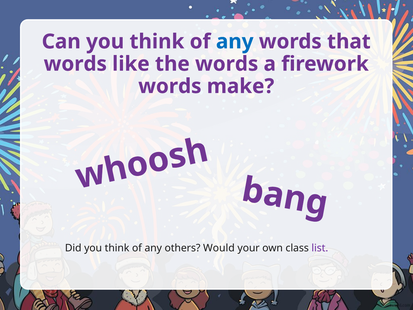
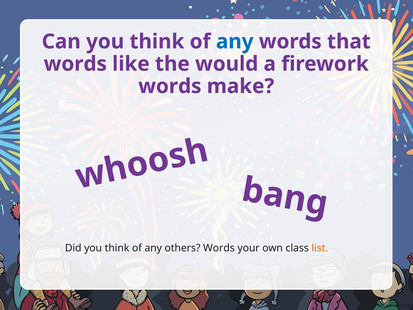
the words: words -> would (227, 64)
others Would: Would -> Words (219, 248)
list colour: purple -> orange (320, 248)
